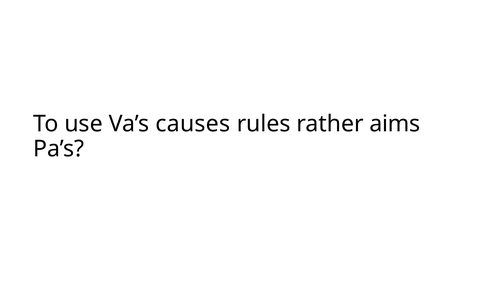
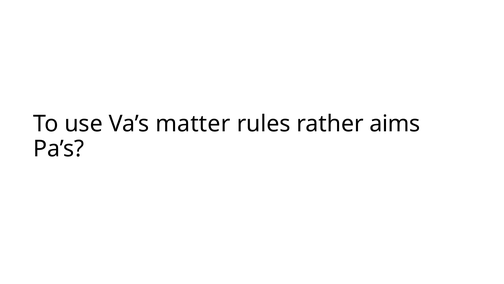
causes: causes -> matter (193, 124)
